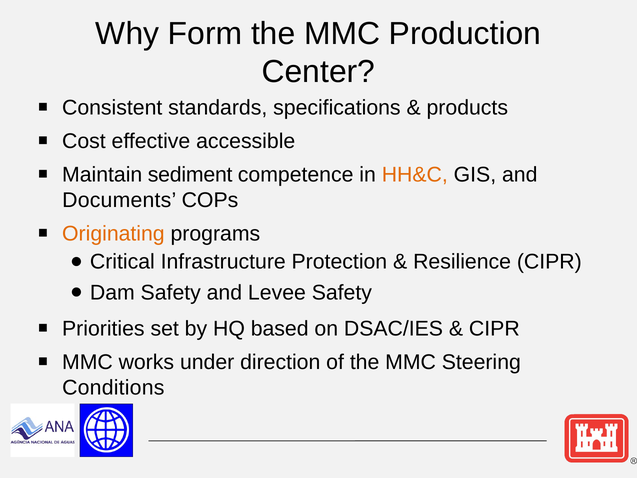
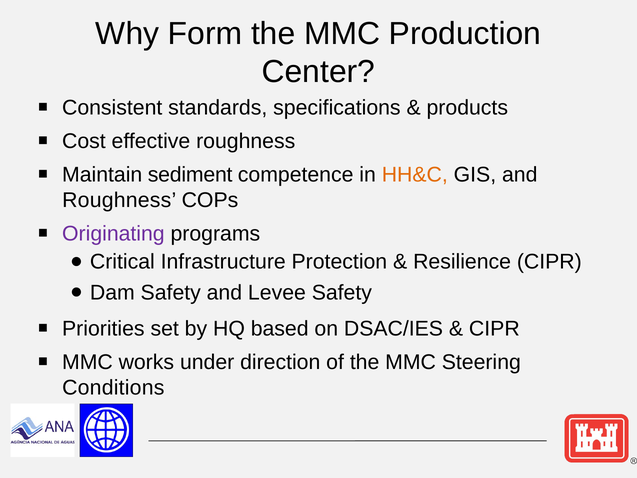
effective accessible: accessible -> roughness (246, 141)
Documents: Documents -> Roughness (119, 200)
Originating colour: orange -> purple (113, 233)
